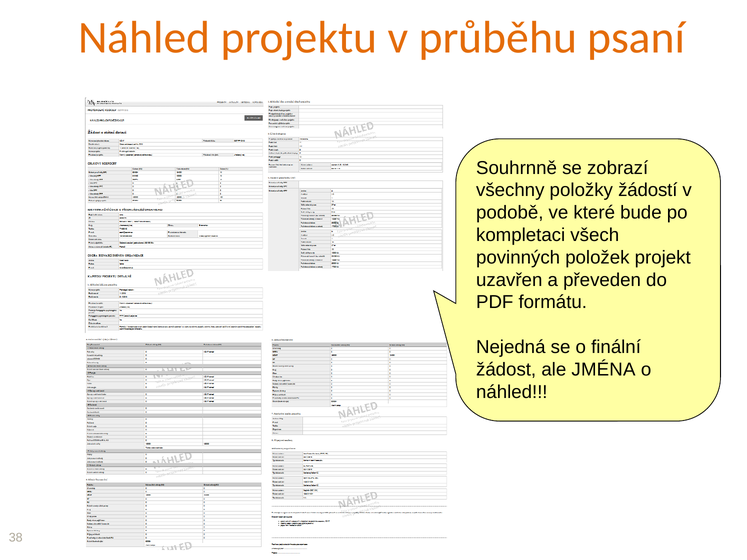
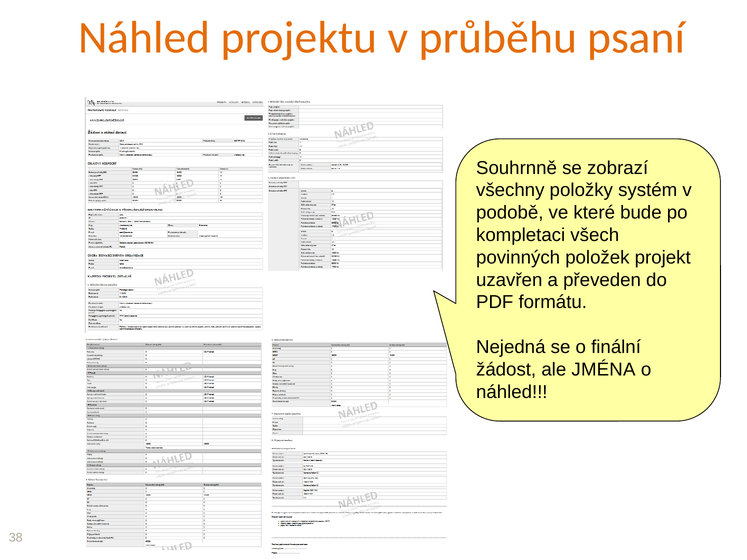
žádostí: žádostí -> systém (648, 190)
